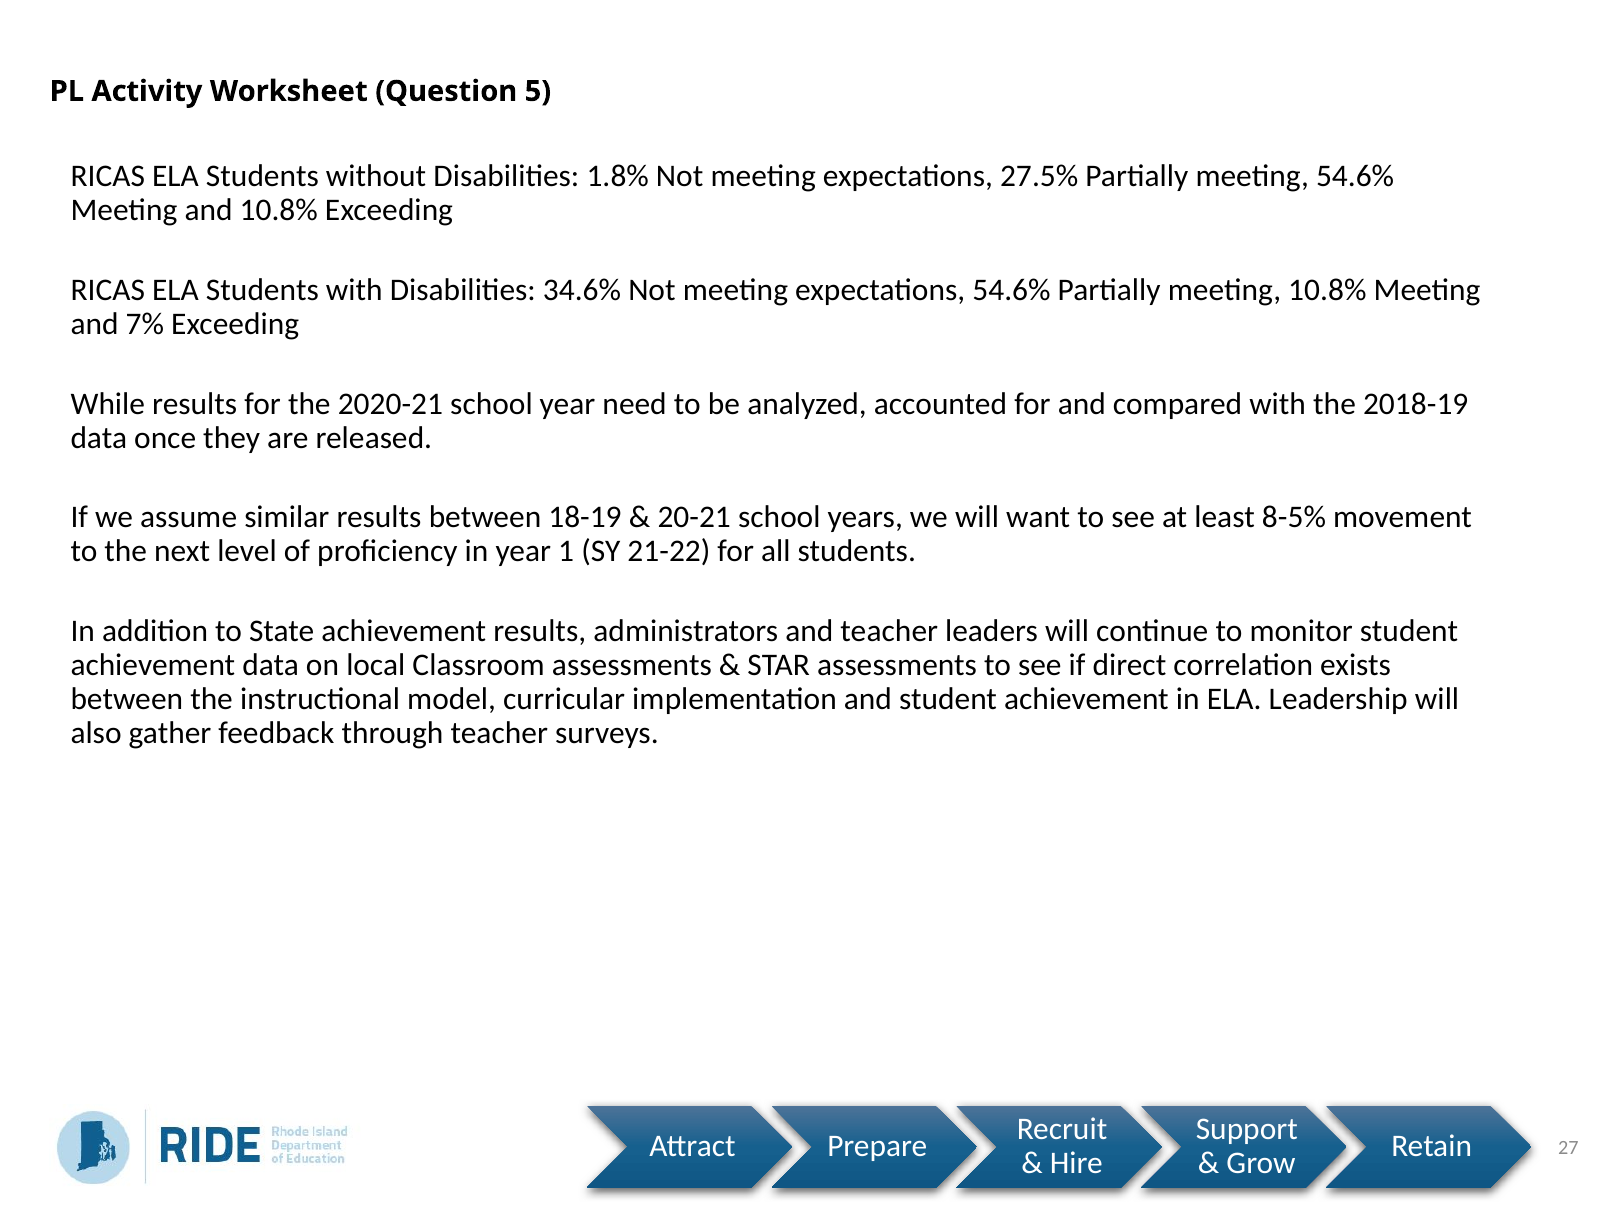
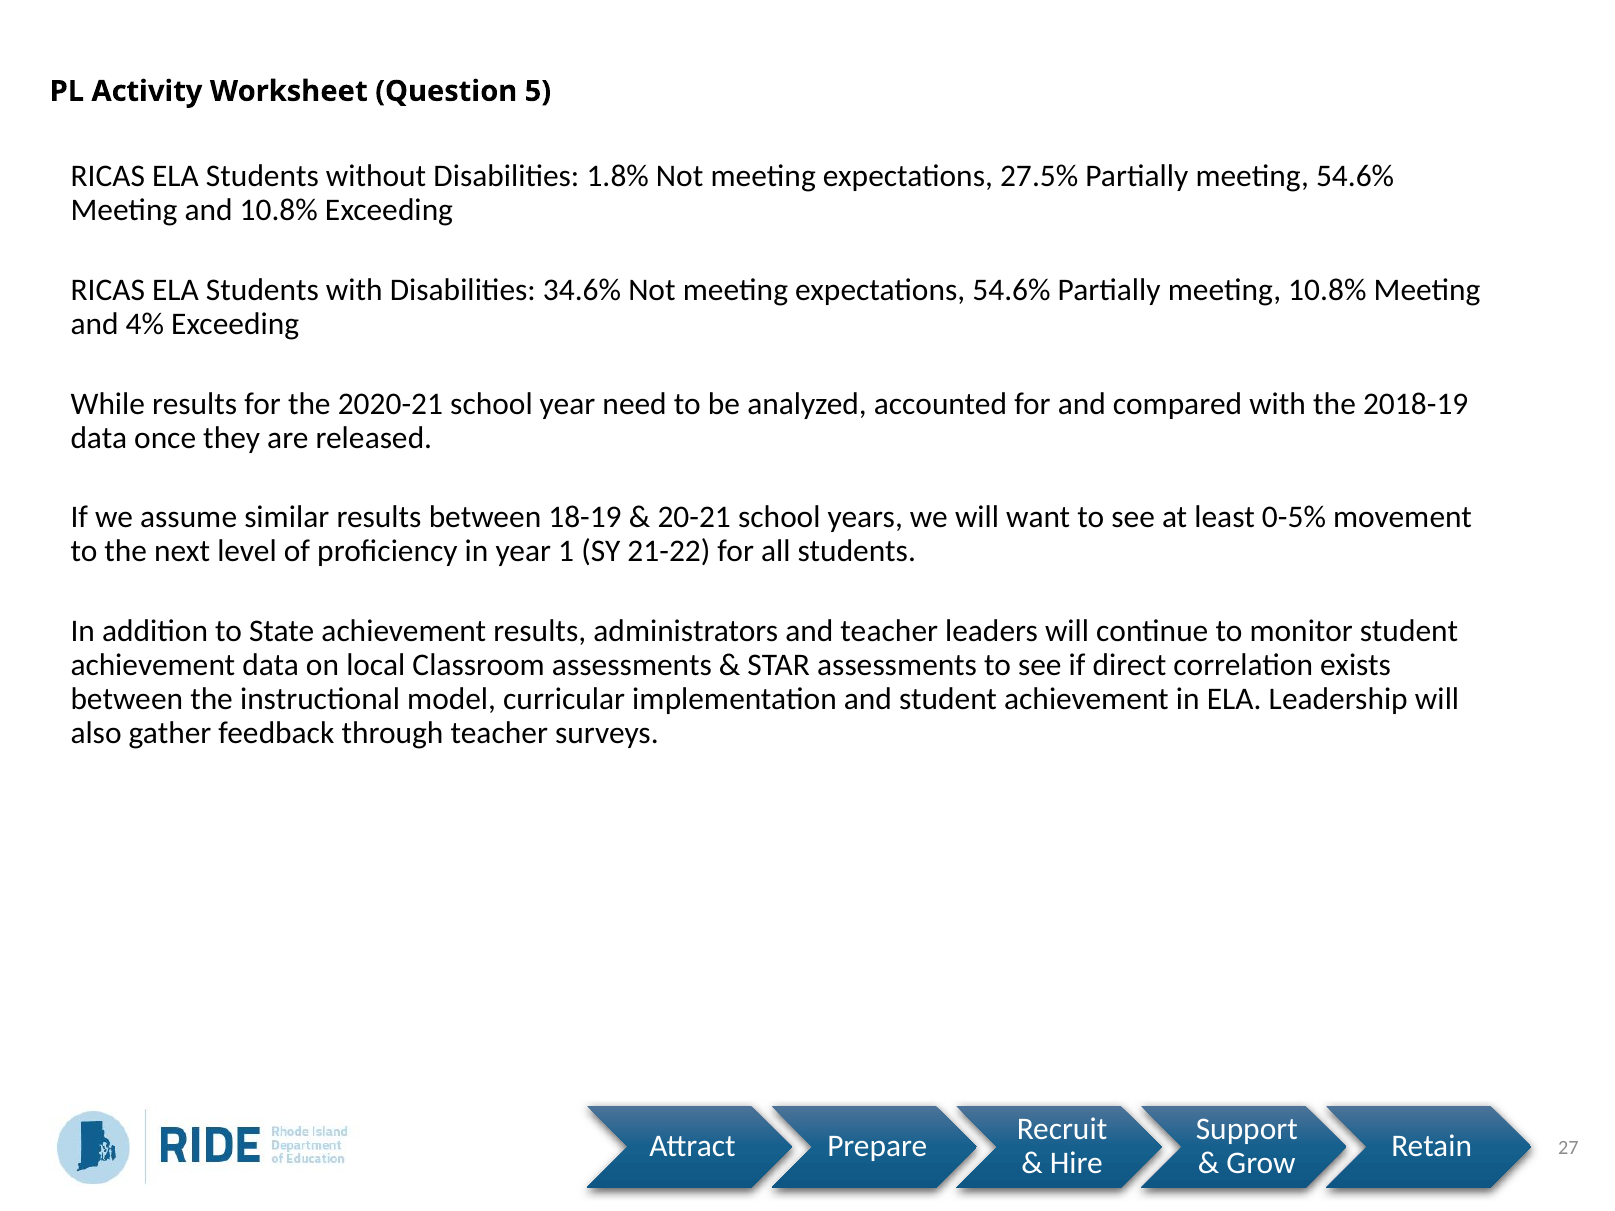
7%: 7% -> 4% (145, 324)
8-5%: 8-5% -> 0-5% (1294, 517)
